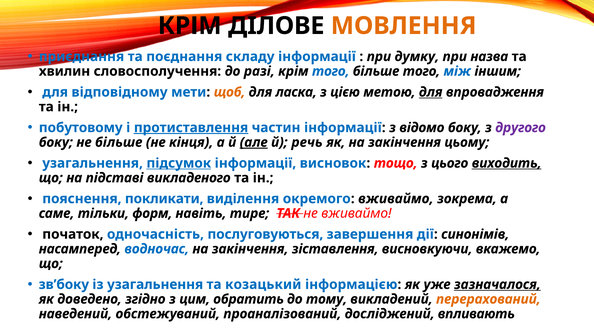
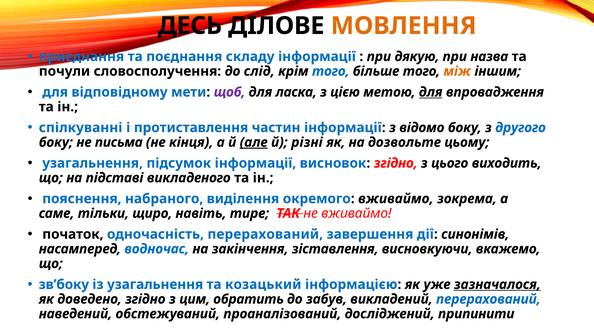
КРІМ: КРІМ -> ДЕСЬ (190, 26)
думку: думку -> дякую (417, 57)
хвилин: хвилин -> почули (64, 71)
разі: разі -> слід (259, 71)
між colour: blue -> orange (457, 71)
щоб colour: orange -> purple (229, 92)
побутовому: побутовому -> спілкуванні (81, 128)
протиставлення underline: present -> none (191, 128)
другого colour: purple -> blue (521, 128)
не більше: більше -> письма (119, 142)
речь: речь -> різні (307, 142)
як на закінчення: закінчення -> дозвольте (404, 142)
підсумок underline: present -> none (179, 163)
висновок тощо: тощо -> згідно (396, 163)
виходить underline: present -> none (507, 163)
покликати: покликати -> набраного (164, 199)
форм: форм -> щиро (152, 213)
одночасність послуговуються: послуговуються -> перерахований (265, 234)
тому: тому -> забув (326, 299)
перерахований colour: orange -> blue (488, 299)
впливають: впливають -> припинити (476, 314)
